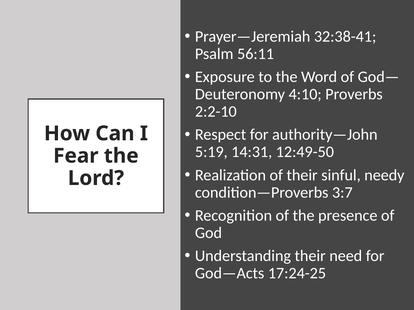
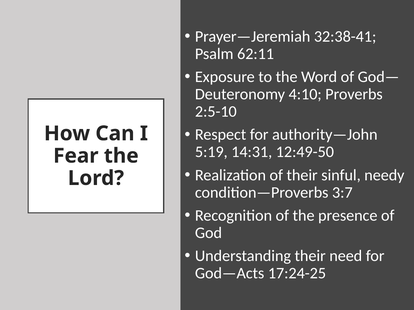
56:11: 56:11 -> 62:11 (256, 54)
2:2-10: 2:2-10 -> 2:5-10 (216, 112)
